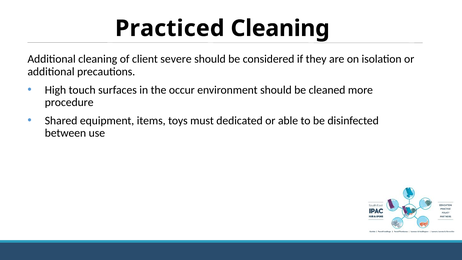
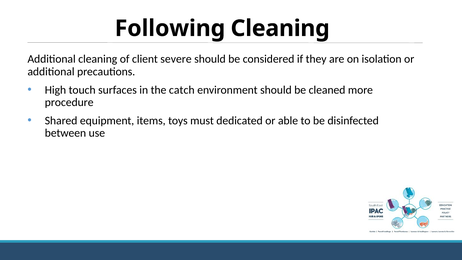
Practiced: Practiced -> Following (170, 28)
occur: occur -> catch (182, 90)
